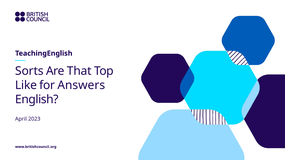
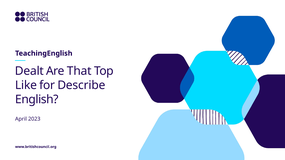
Sorts: Sorts -> Dealt (29, 71)
Answers: Answers -> Describe (81, 85)
